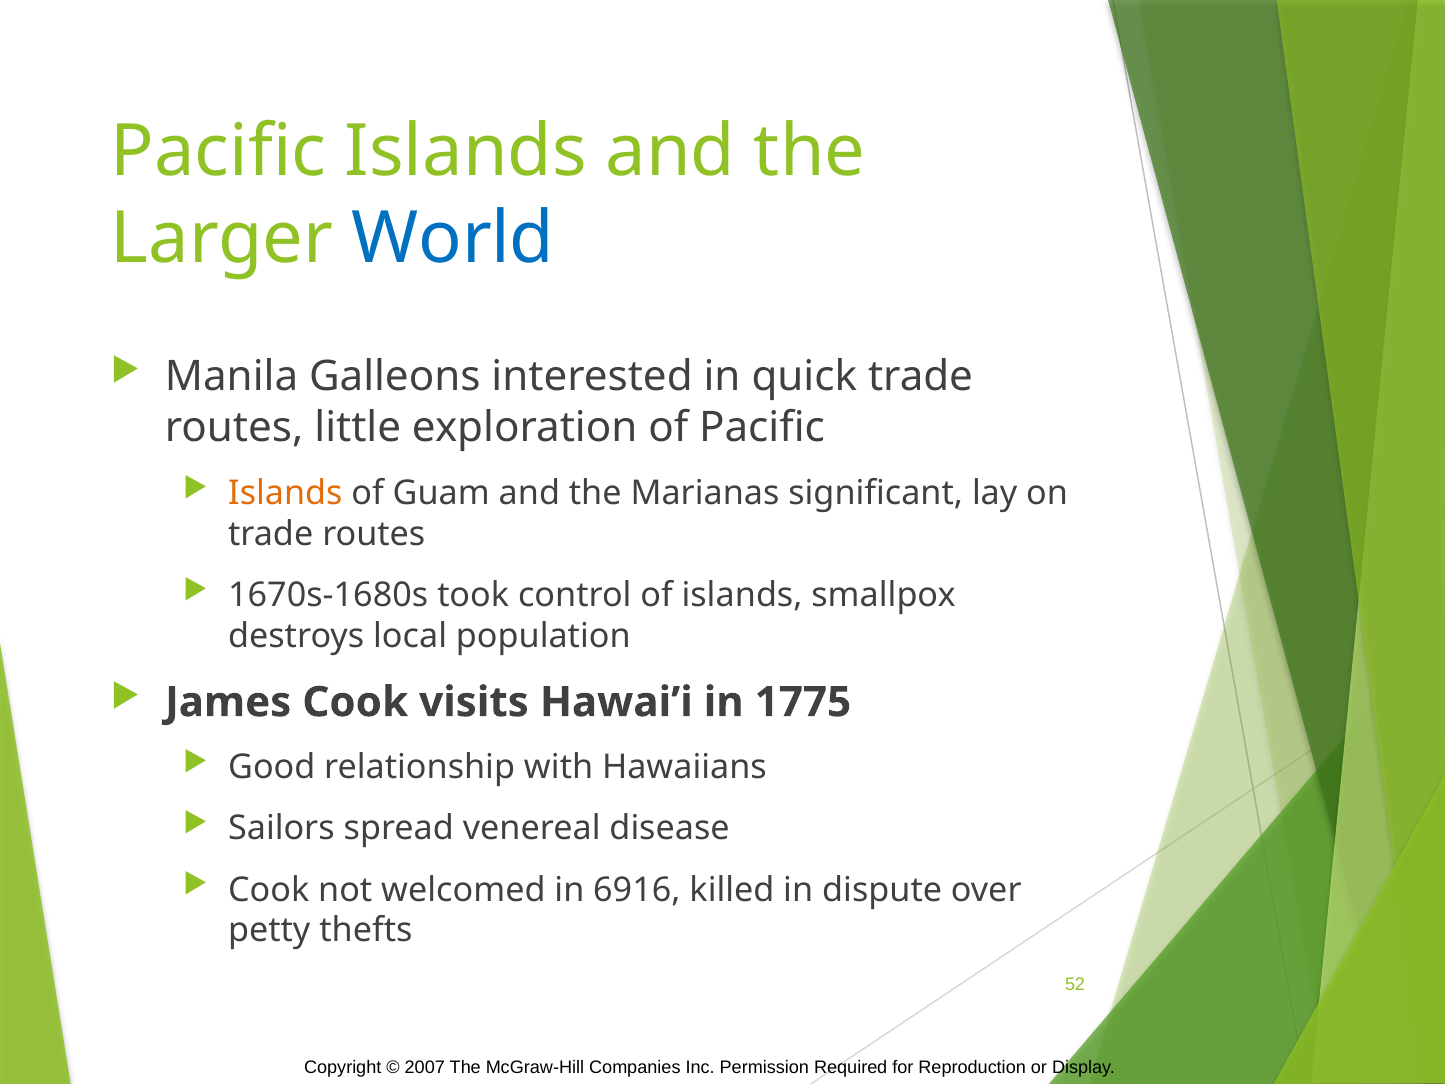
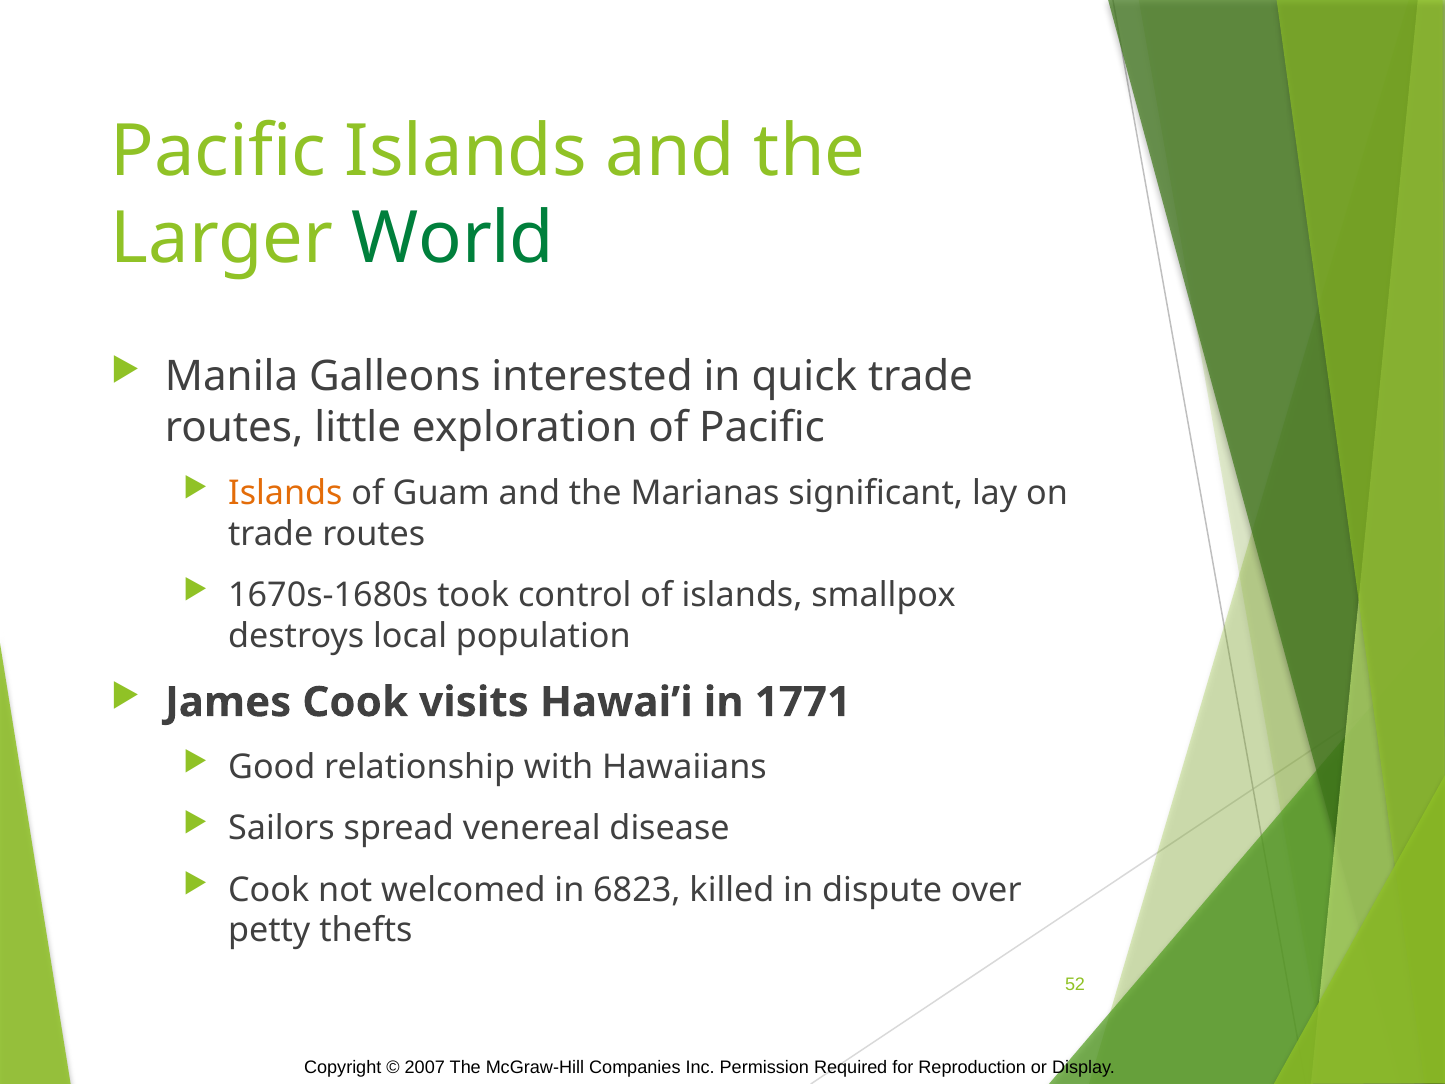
World colour: blue -> green (453, 239)
1775: 1775 -> 1771 (803, 702)
6916: 6916 -> 6823 (637, 890)
